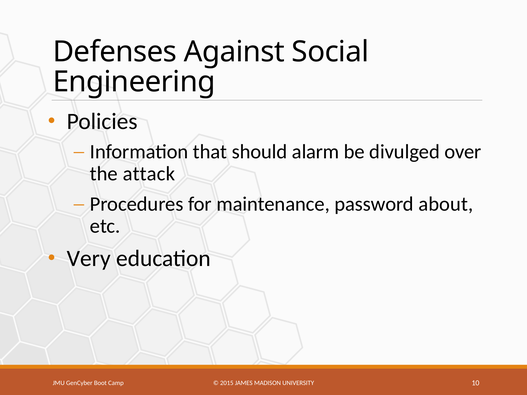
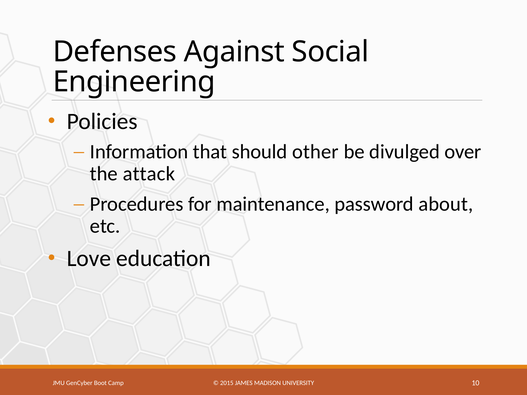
alarm: alarm -> other (315, 152)
Very: Very -> Love (89, 259)
